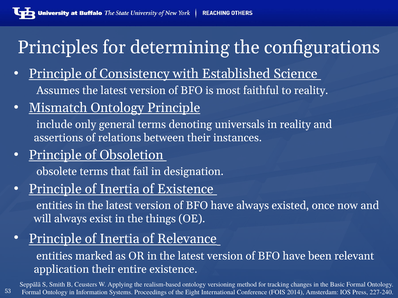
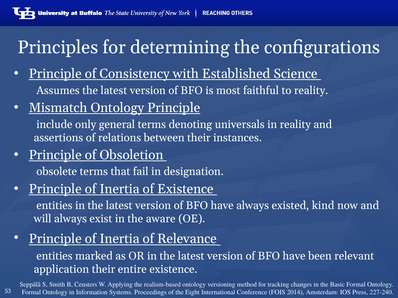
once: once -> kind (323, 206)
things: things -> aware (161, 219)
